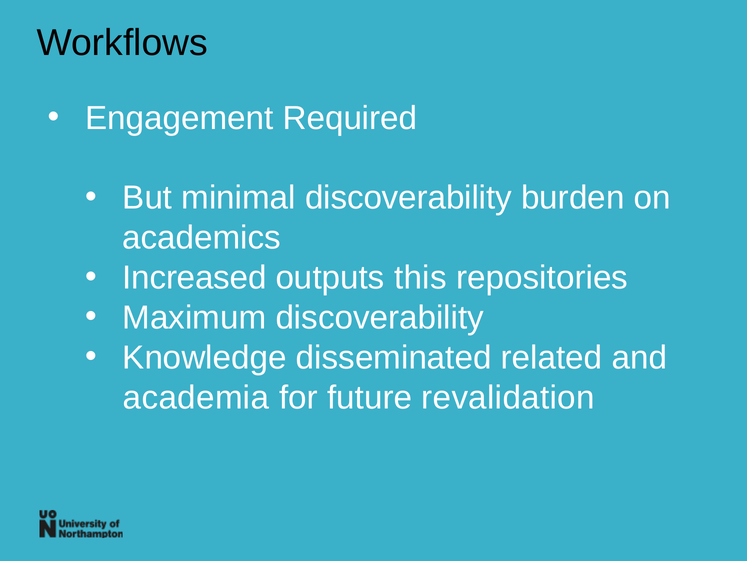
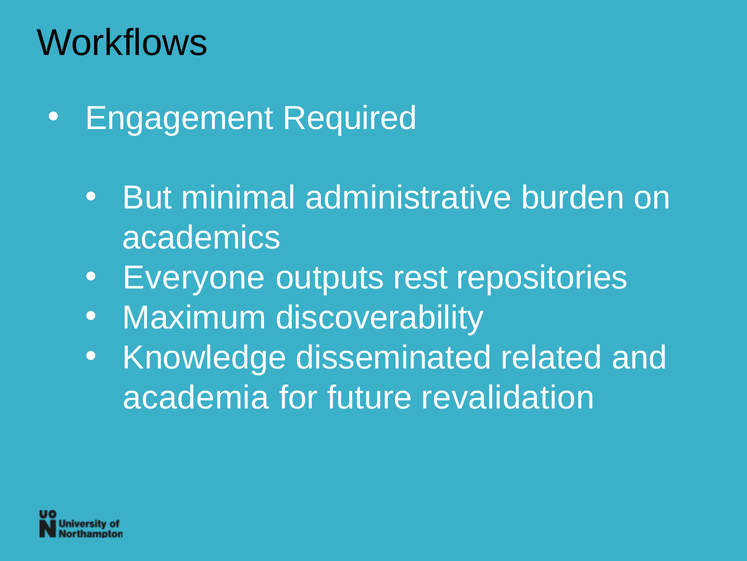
minimal discoverability: discoverability -> administrative (408, 198)
Increased: Increased -> Everyone (194, 277)
this: this -> rest (421, 277)
